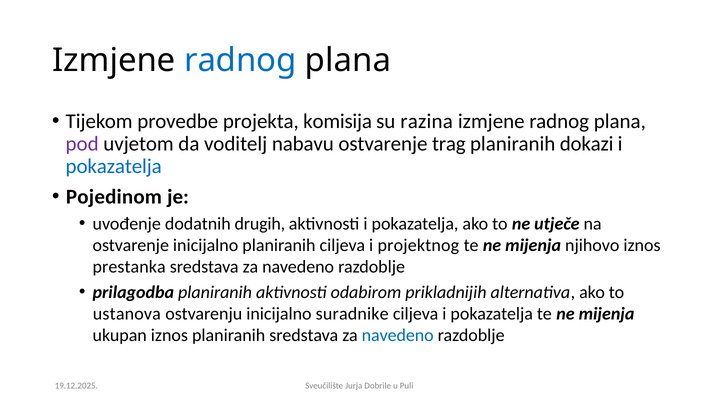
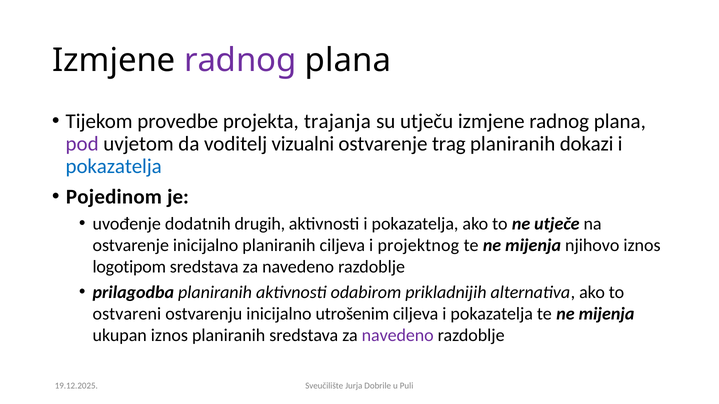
radnog colour: blue -> purple (240, 60)
komisija: komisija -> trajanja (337, 121)
razina: razina -> utječu (427, 121)
nabavu: nabavu -> vizualni (303, 144)
prestanka: prestanka -> logotipom (129, 267)
ustanova: ustanova -> ostvareni (127, 314)
suradnike: suradnike -> utrošenim (352, 314)
navedeno colour: blue -> purple (398, 336)
